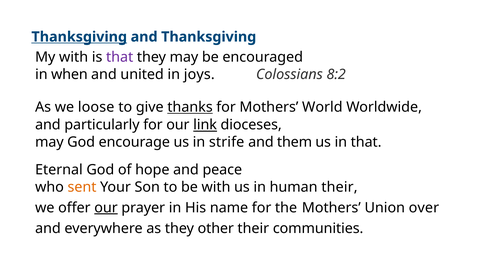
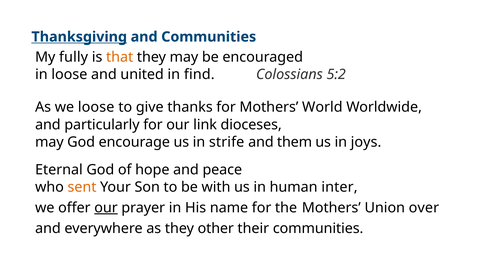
and Thanksgiving: Thanksgiving -> Communities (209, 37)
My with: with -> fully (74, 57)
that colour: purple -> orange (120, 57)
in when: when -> loose (69, 74)
joys: joys -> find (199, 74)
8:2: 8:2 -> 5:2 (336, 74)
thanks underline: present -> none (190, 107)
link underline: present -> none (205, 125)
in that: that -> joys (366, 142)
human their: their -> inter (339, 187)
